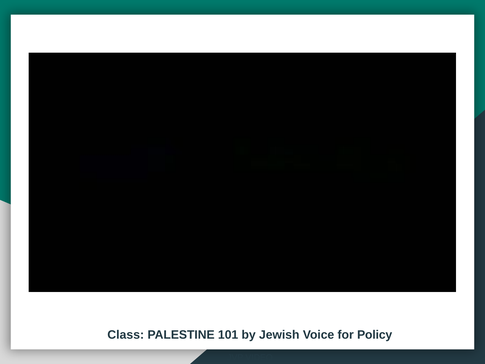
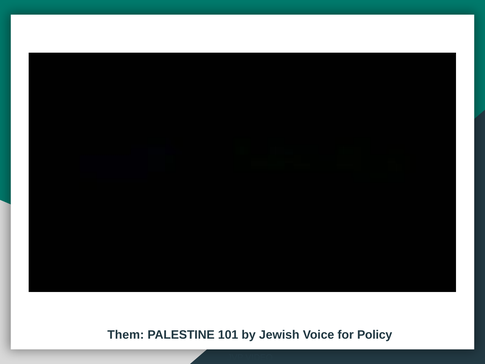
Class: Class -> Them (126, 334)
